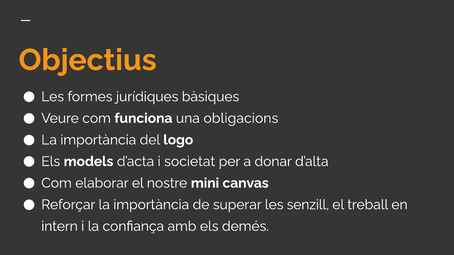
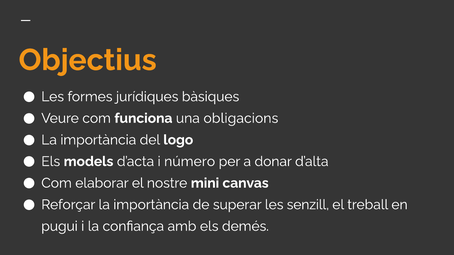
societat: societat -> número (190, 162)
intern: intern -> pugui (60, 227)
